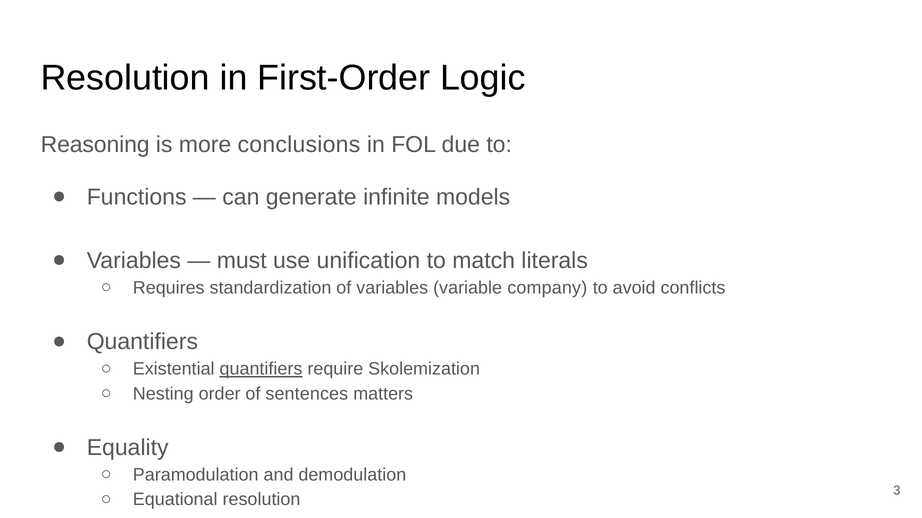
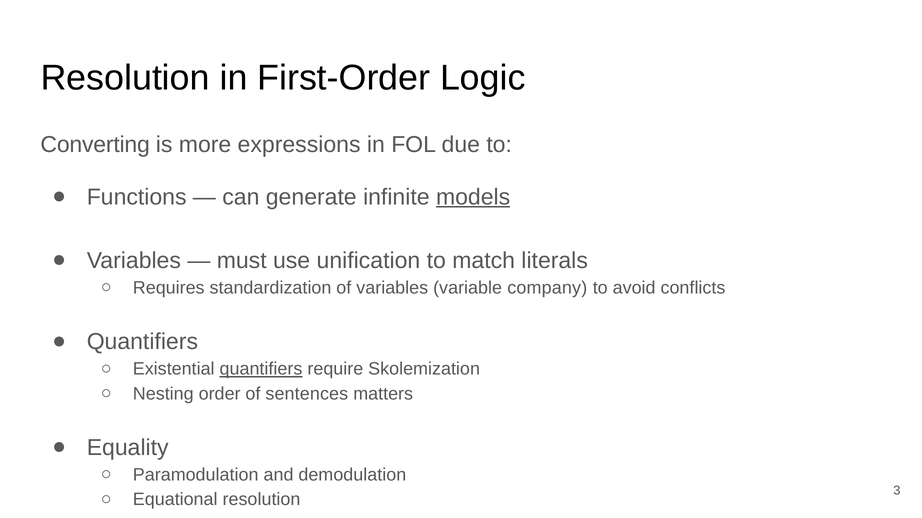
Reasoning: Reasoning -> Converting (95, 145)
conclusions: conclusions -> expressions (299, 145)
models underline: none -> present (473, 197)
